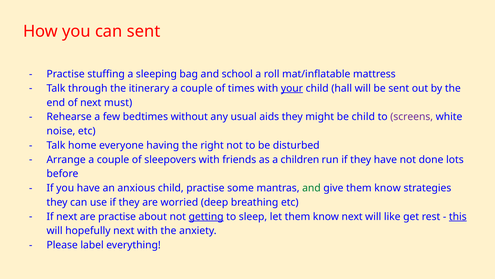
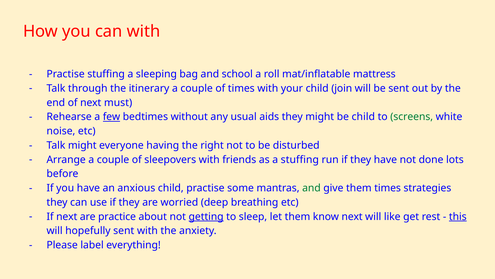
can sent: sent -> with (144, 31)
your underline: present -> none (292, 88)
hall: hall -> join (342, 88)
few underline: none -> present (112, 117)
screens colour: purple -> green (412, 117)
Talk home: home -> might (82, 145)
a children: children -> stuffing (300, 159)
give them know: know -> times (388, 188)
are practise: practise -> practice (117, 216)
hopefully next: next -> sent (124, 230)
